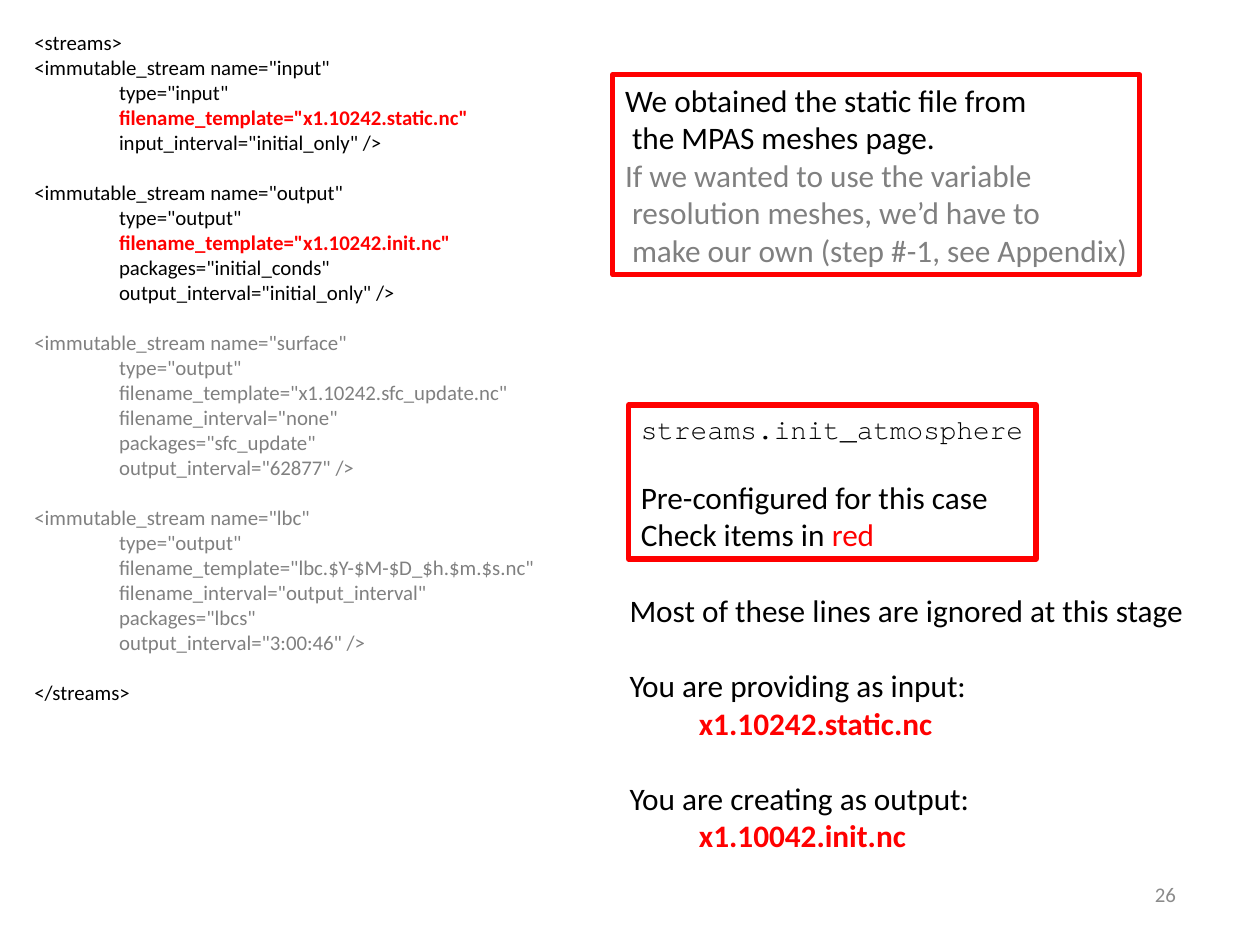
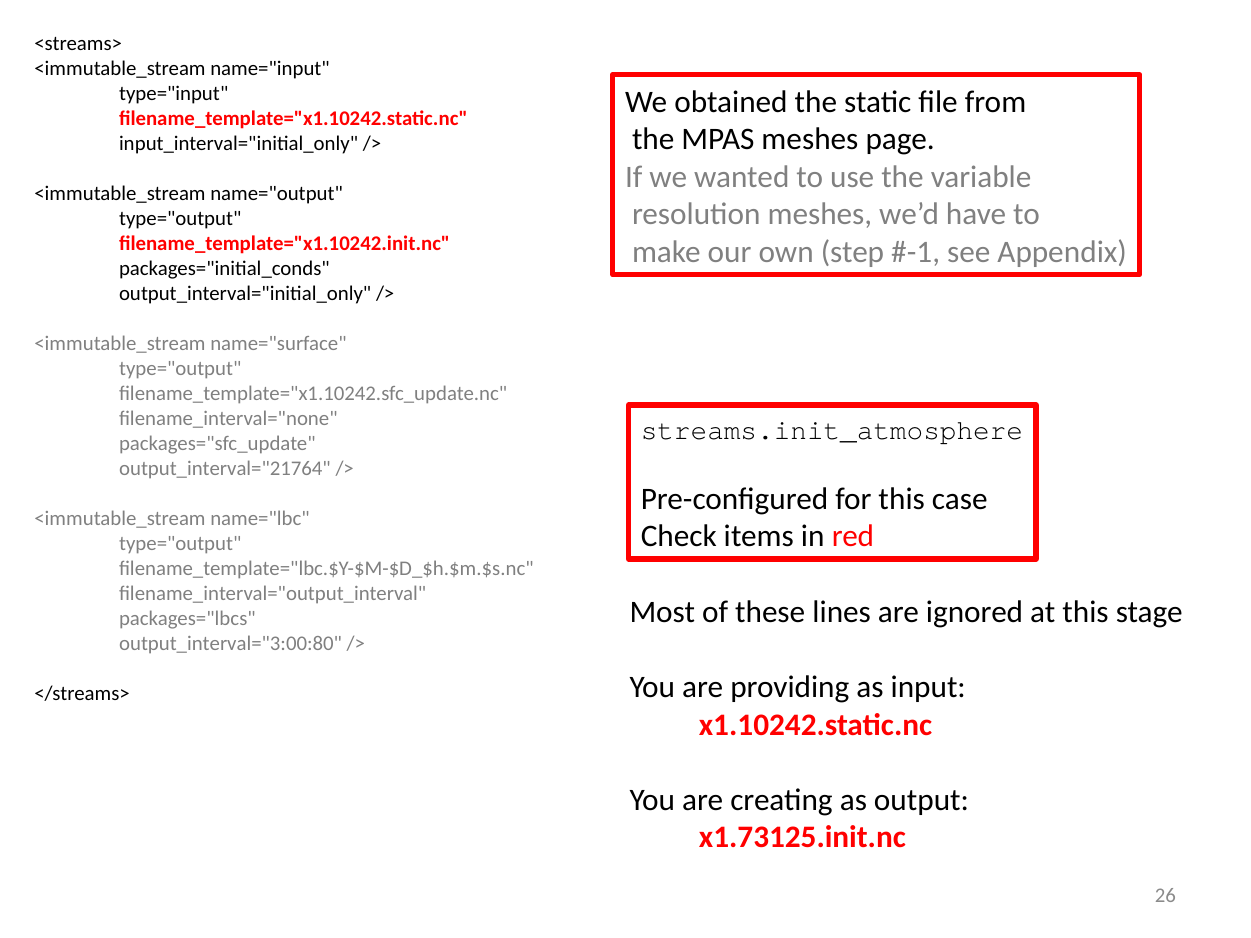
output_interval="62877: output_interval="62877 -> output_interval="21764 (225, 469)
output_interval="3:00:46: output_interval="3:00:46 -> output_interval="3:00:80 (231, 644)
x1.10042.init.nc: x1.10042.init.nc -> x1.73125.init.nc (802, 838)
